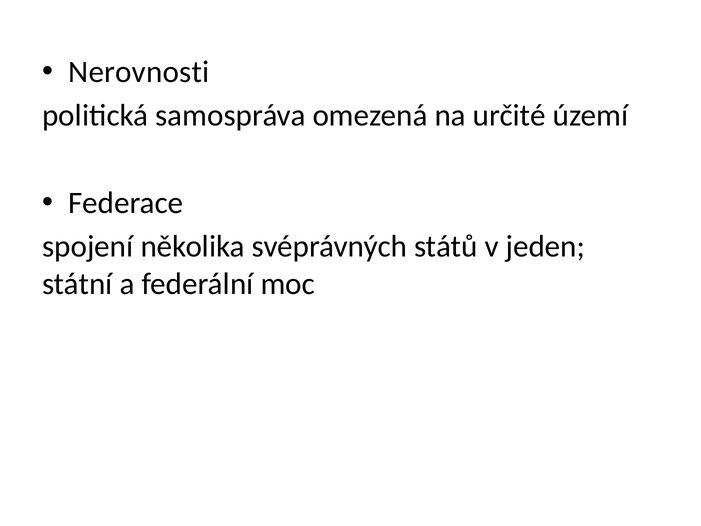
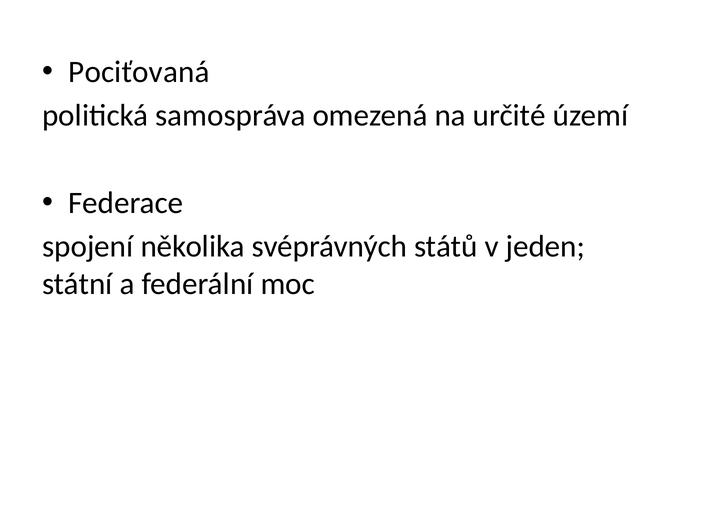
Nerovnosti: Nerovnosti -> Pociťovaná (139, 72)
